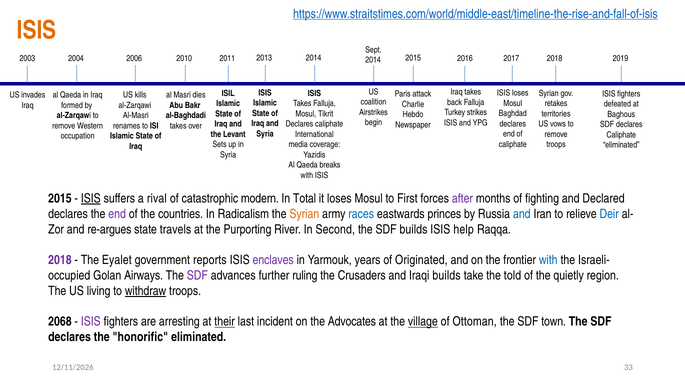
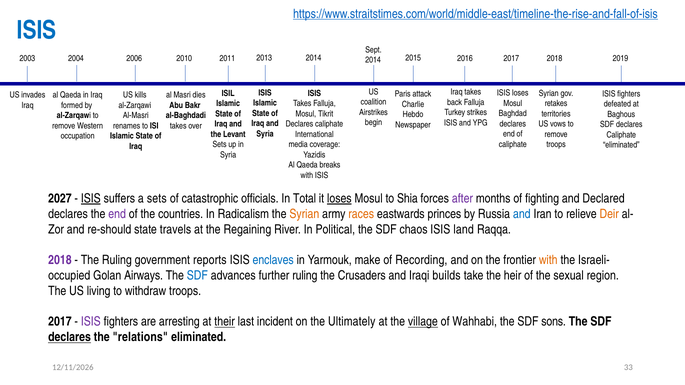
ISIS colour: orange -> blue (37, 30)
2015: 2015 -> 2027 (60, 199)
a rival: rival -> sets (157, 199)
modern: modern -> officials (260, 199)
loses underline: none -> present (339, 199)
First: First -> Shia (407, 199)
races colour: blue -> orange (361, 214)
Deir colour: blue -> orange (609, 214)
re-argues: re-argues -> re-should (109, 230)
Purporting: Purporting -> Regaining (247, 230)
Second: Second -> Political (335, 230)
SDF builds: builds -> chaos (414, 230)
help: help -> land (464, 230)
The Eyalet: Eyalet -> Ruling (117, 260)
enclaves colour: purple -> blue (273, 260)
years: years -> make (368, 260)
Originated: Originated -> Recording (421, 260)
with colour: blue -> orange (548, 260)
SDF colour: purple -> blue (197, 276)
told: told -> heir (513, 276)
quietly: quietly -> sexual (569, 276)
withdraw underline: present -> none (146, 291)
2068: 2068 -> 2017 (60, 322)
Advocates: Advocates -> Ultimately (352, 322)
Ottoman: Ottoman -> Wahhabi (475, 322)
town: town -> sons (554, 322)
declares underline: none -> present (70, 337)
honorific: honorific -> relations (140, 337)
